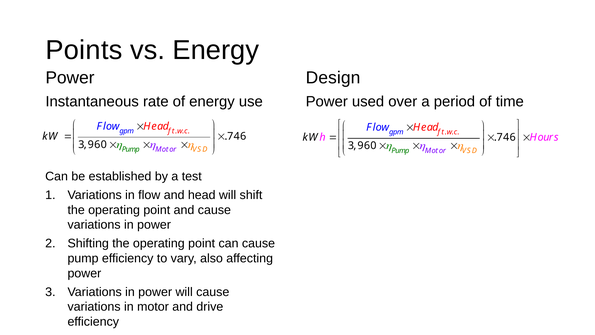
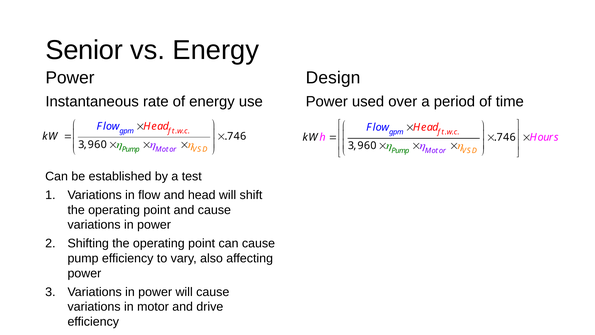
Points: Points -> Senior (84, 50)
